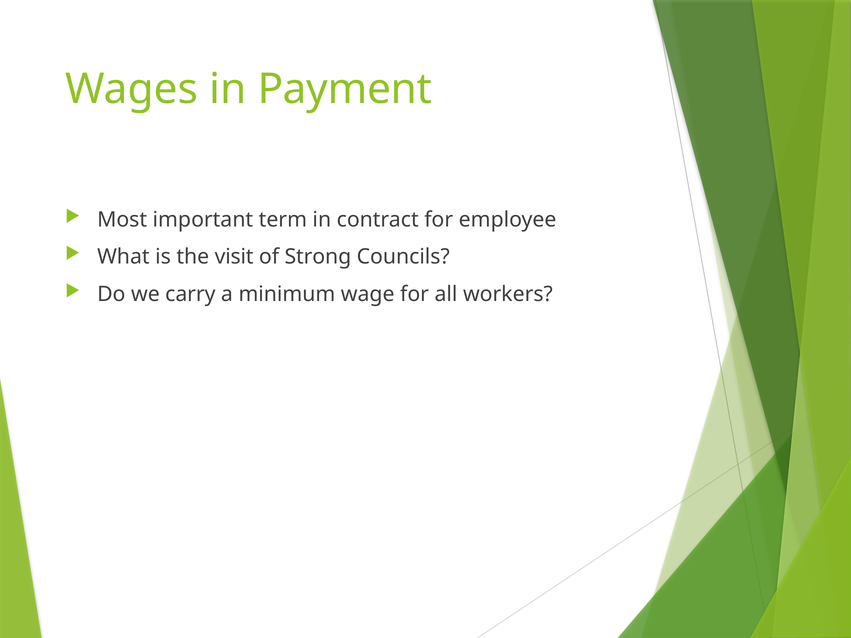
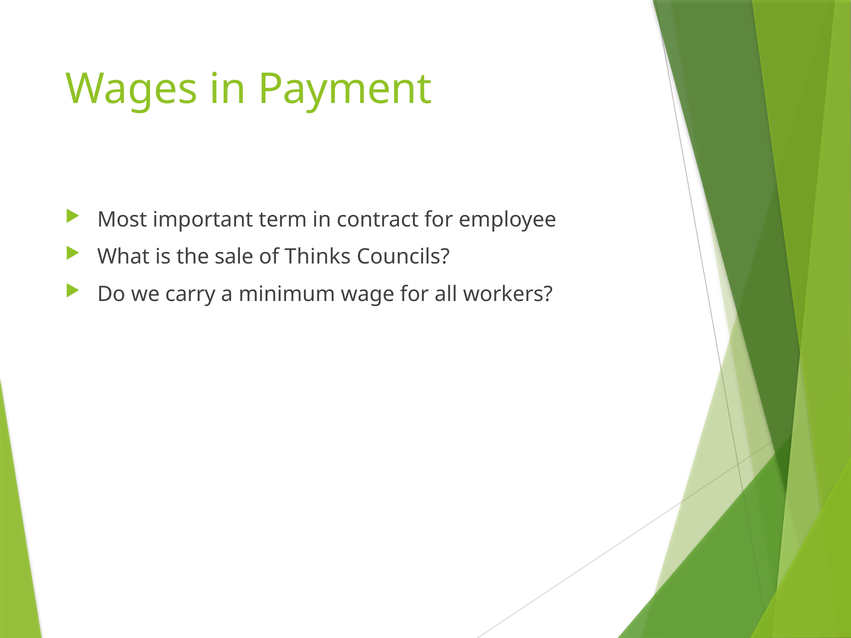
visit: visit -> sale (234, 257)
Strong: Strong -> Thinks (318, 257)
